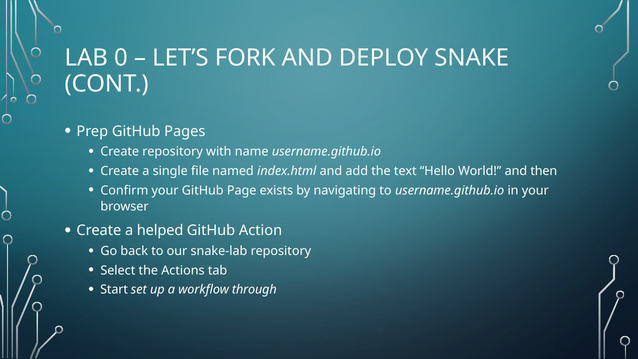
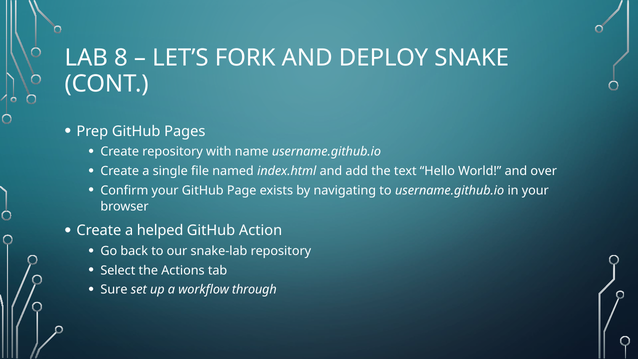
0: 0 -> 8 (121, 58)
then: then -> over (544, 171)
Start: Start -> Sure (114, 290)
